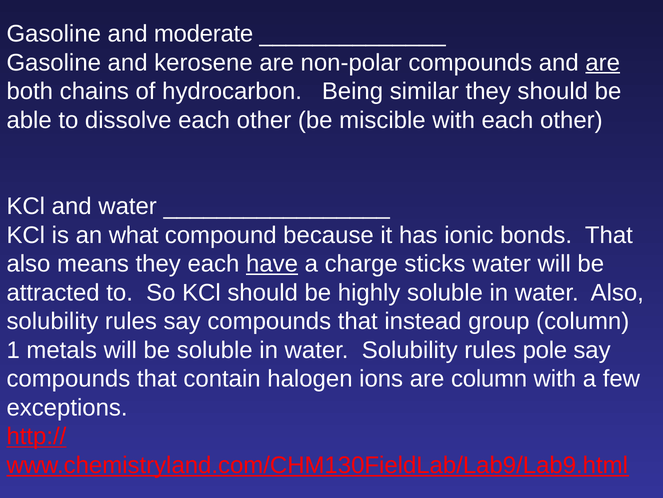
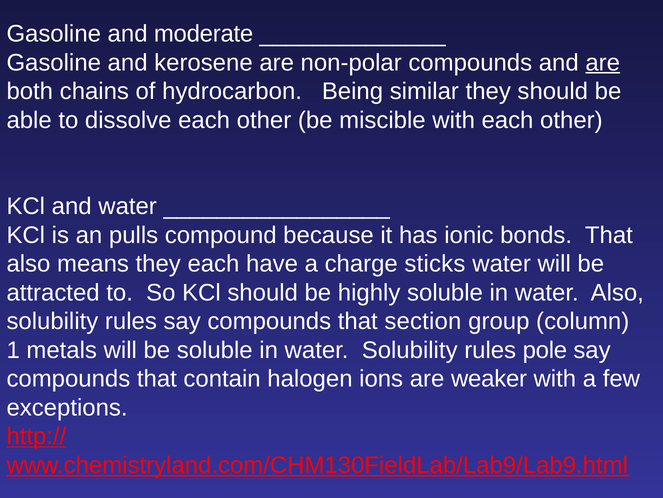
what: what -> pulls (134, 235)
have underline: present -> none (272, 263)
instead: instead -> section (423, 321)
are column: column -> weaker (489, 378)
